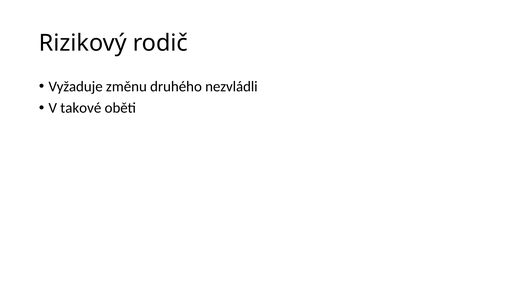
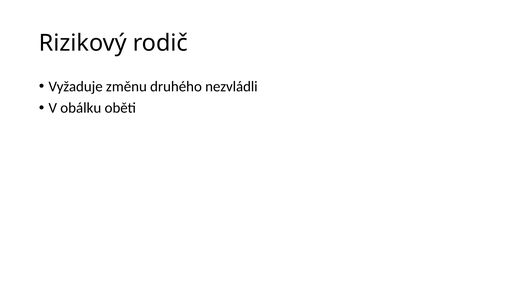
takové: takové -> obálku (81, 108)
